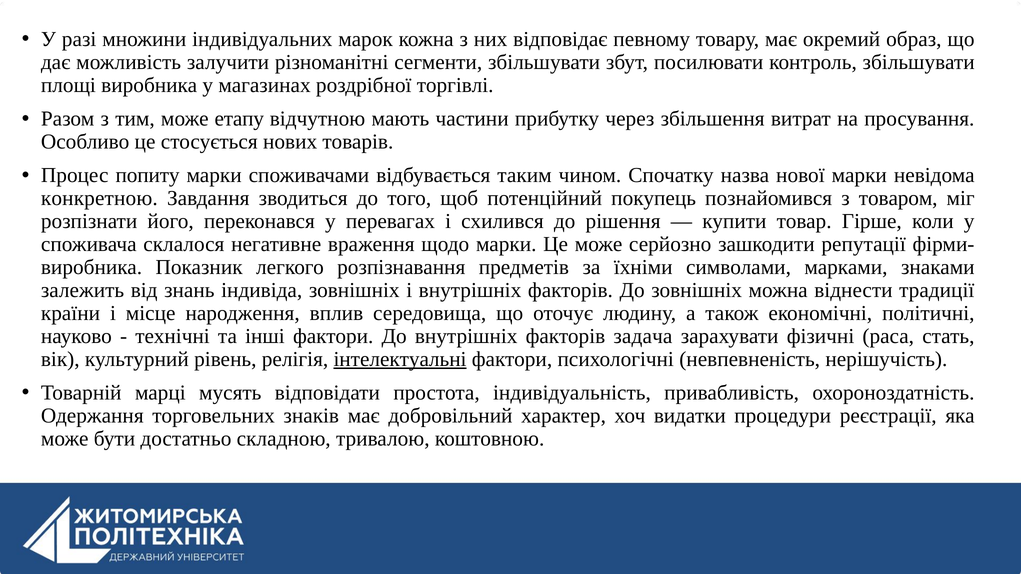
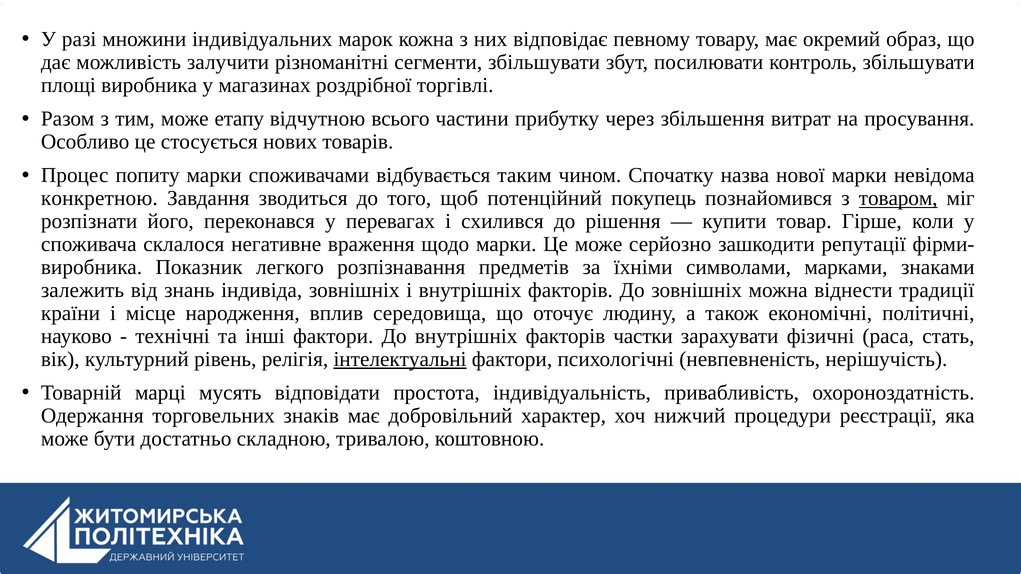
мають: мають -> всього (401, 119)
товаром underline: none -> present (898, 198)
задача: задача -> частки (643, 336)
видатки: видатки -> нижчий (690, 416)
